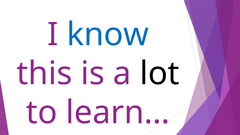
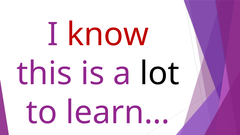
know colour: blue -> red (108, 35)
